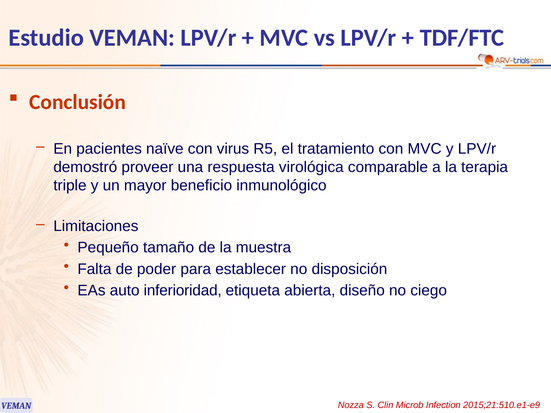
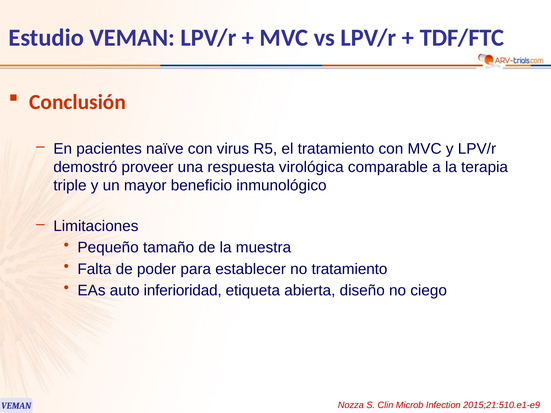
no disposición: disposición -> tratamiento (349, 269)
